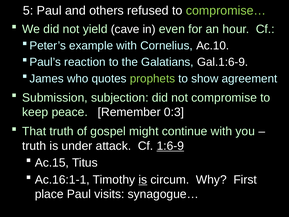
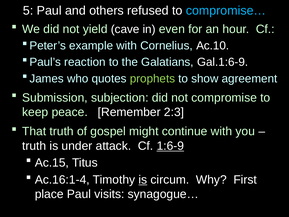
compromise… colour: light green -> light blue (226, 10)
0:3: 0:3 -> 2:3 (174, 112)
Ac.16:1-1: Ac.16:1-1 -> Ac.16:1-4 (62, 179)
